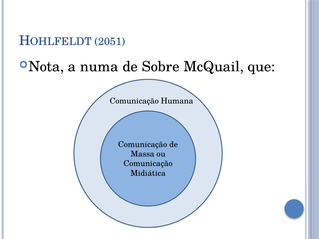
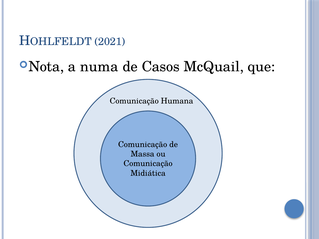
2051: 2051 -> 2021 (110, 42)
Sobre: Sobre -> Casos (161, 67)
